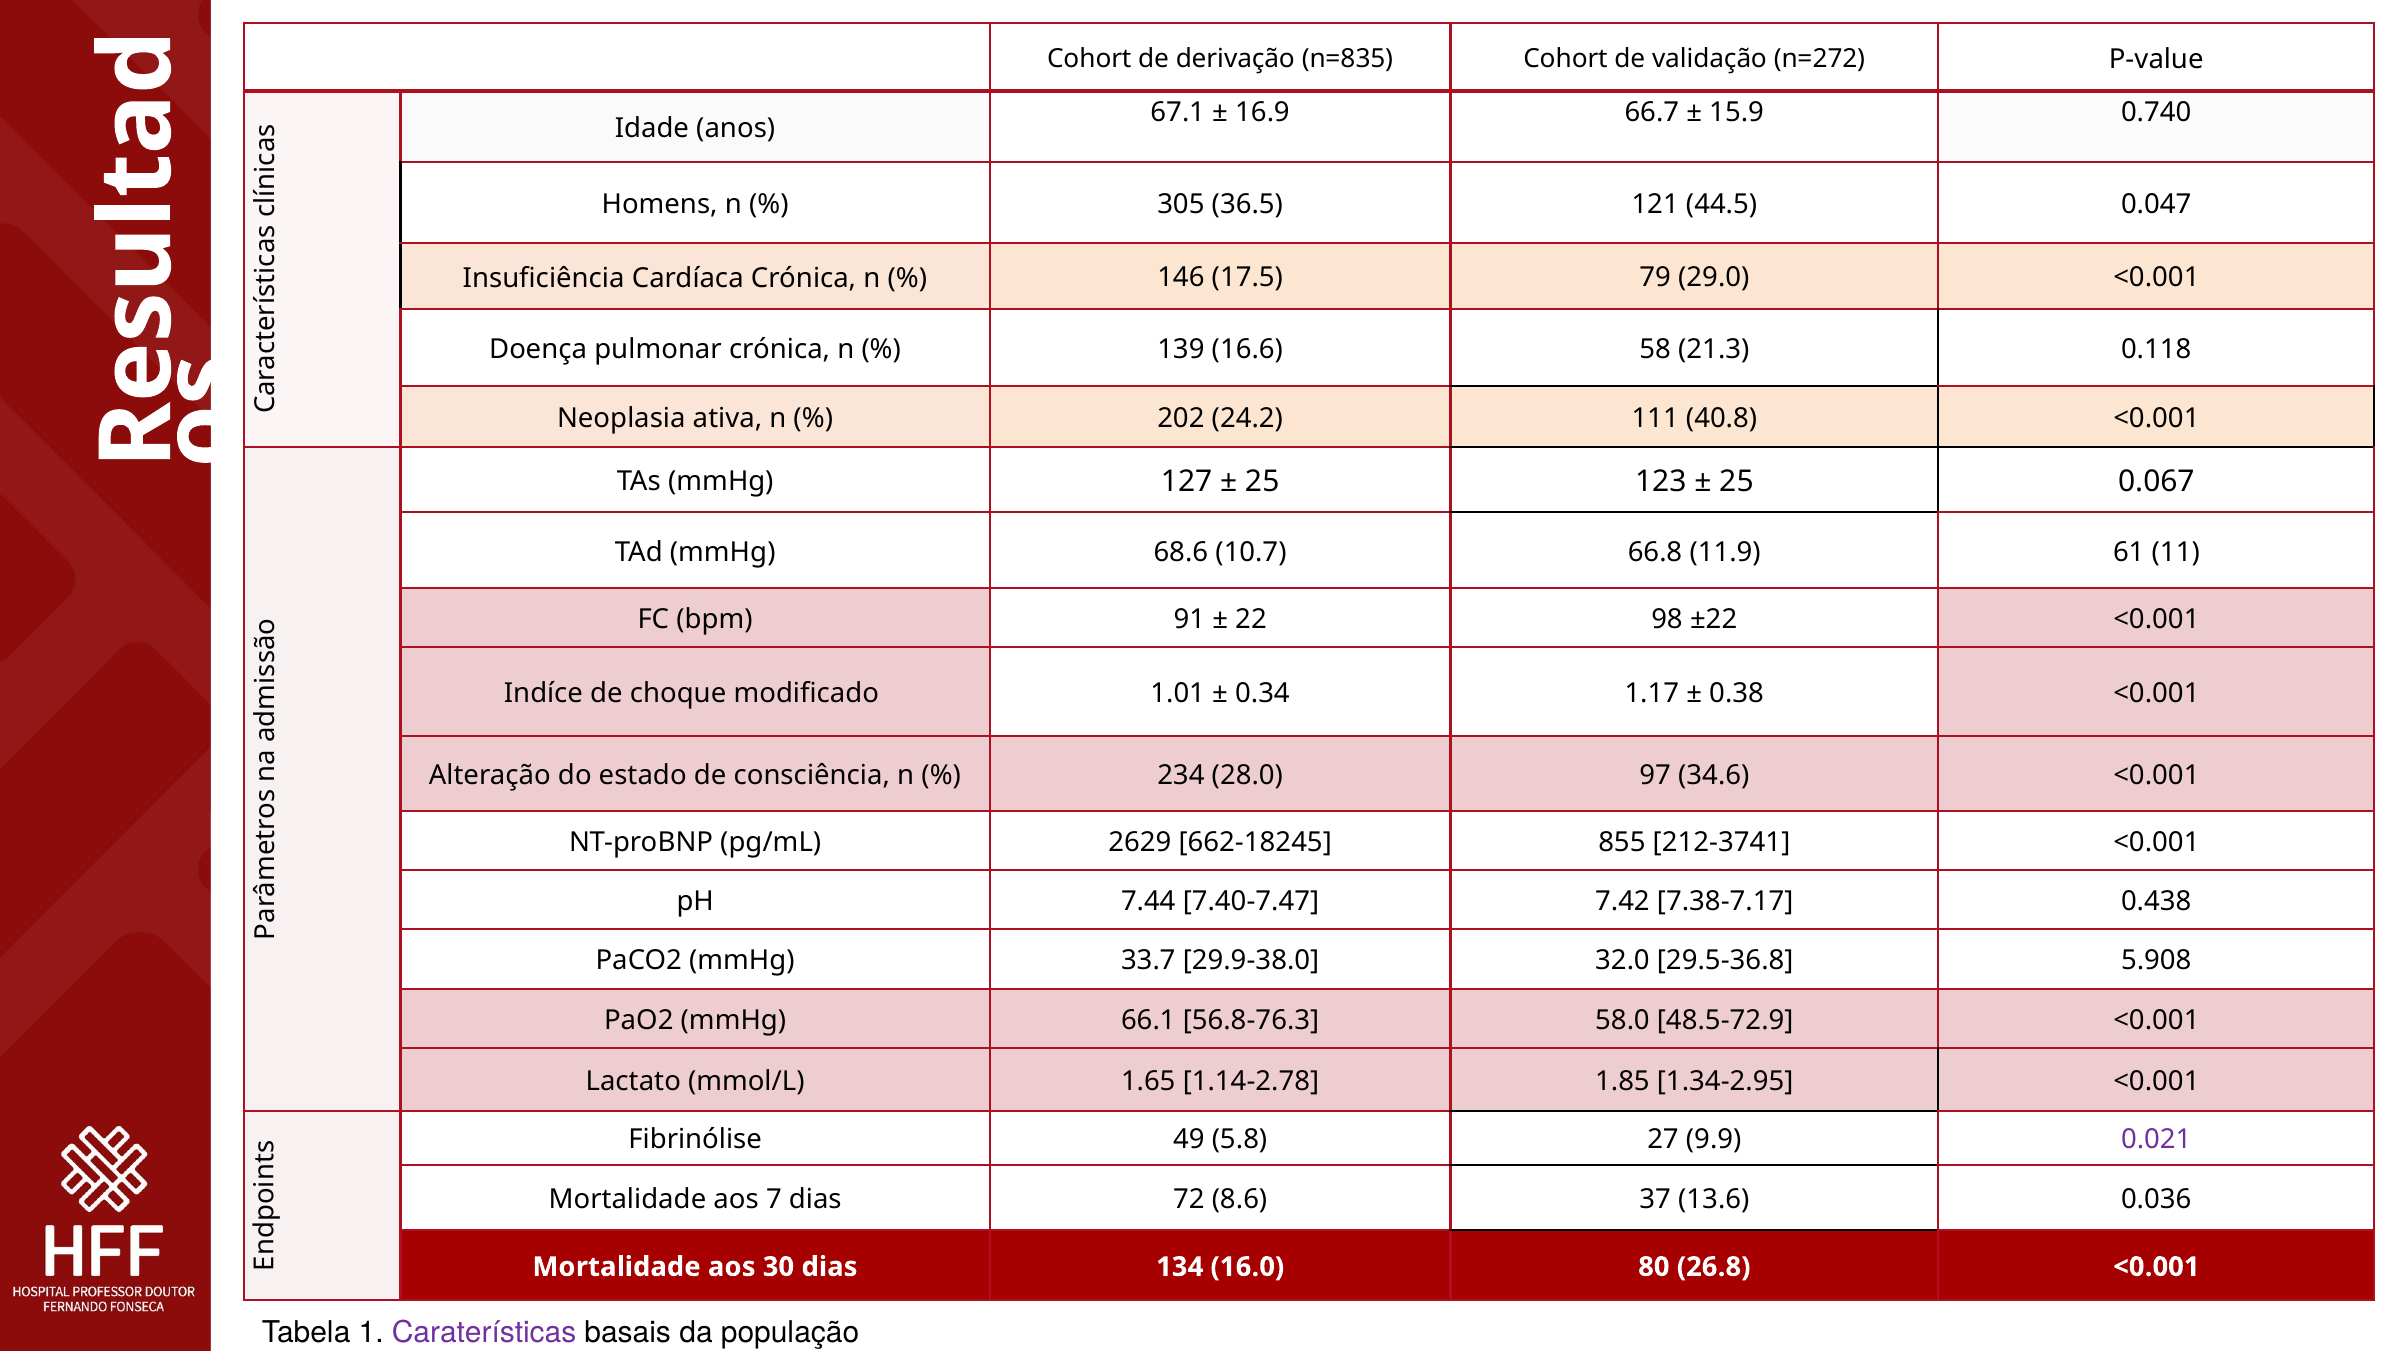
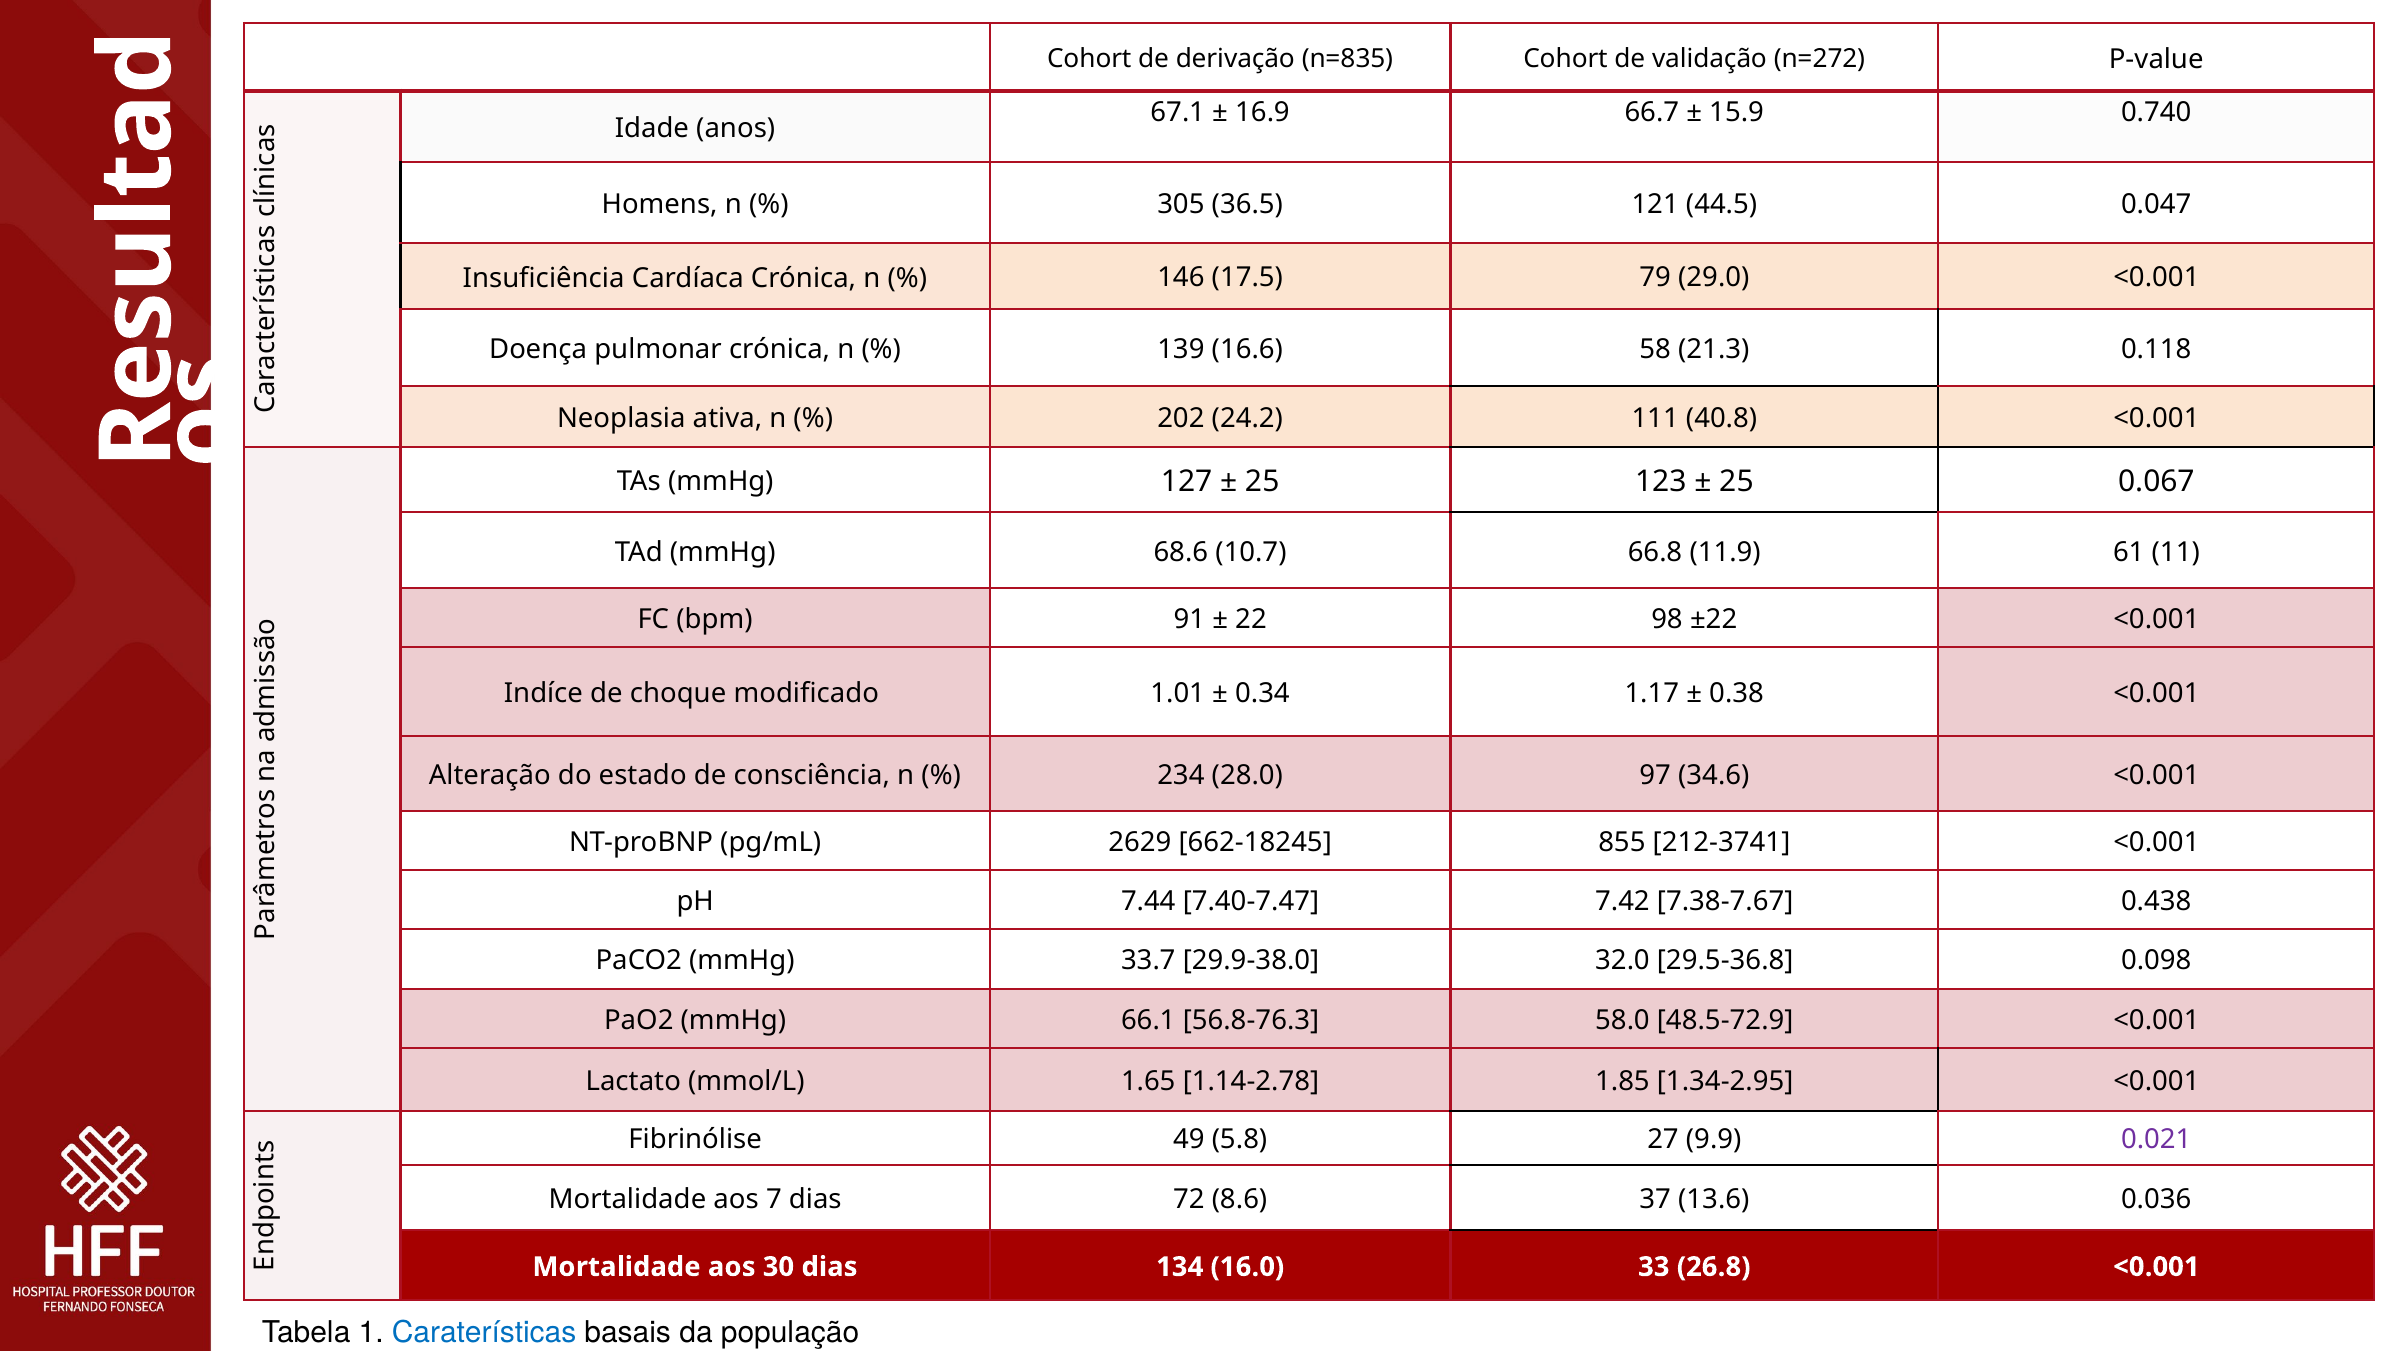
7.38-7.17: 7.38-7.17 -> 7.38-7.67 (1725, 901)
5.908: 5.908 -> 0.098 (2156, 961)
80: 80 -> 33 (1654, 1267)
Caraterísticas colour: purple -> blue (484, 1333)
